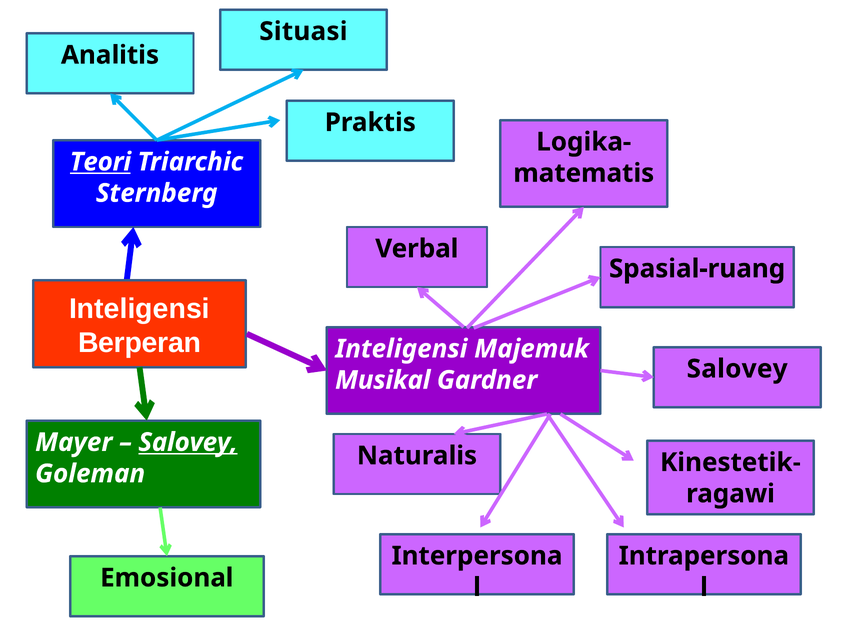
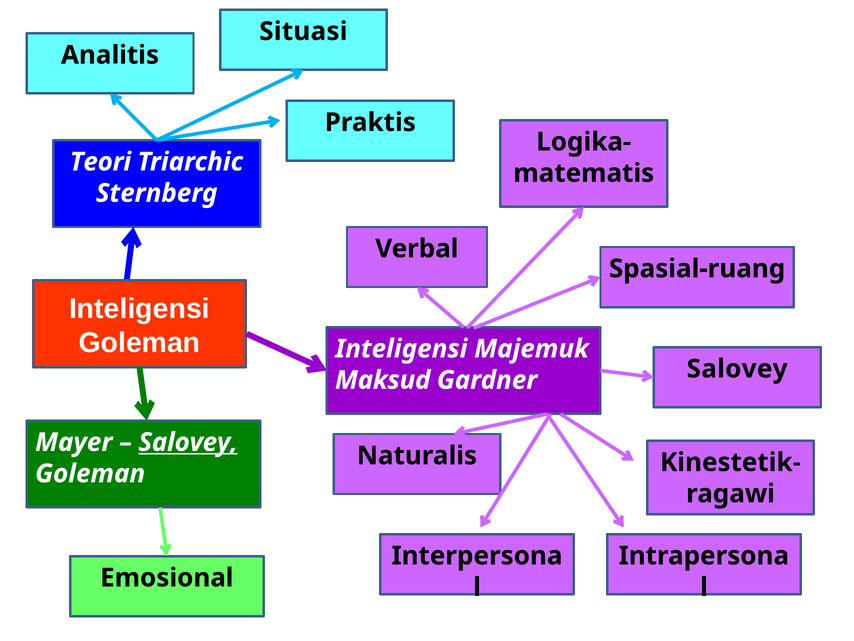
Teori underline: present -> none (100, 162)
Berperan: Berperan -> Goleman (139, 343)
Musikal: Musikal -> Maksud (383, 380)
